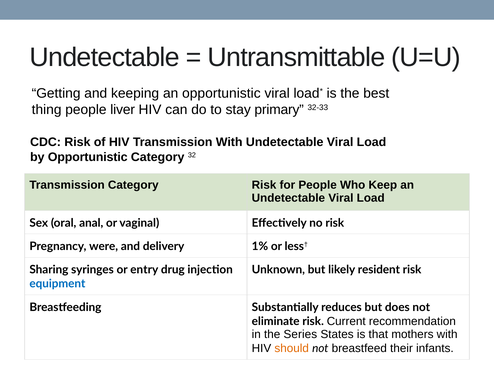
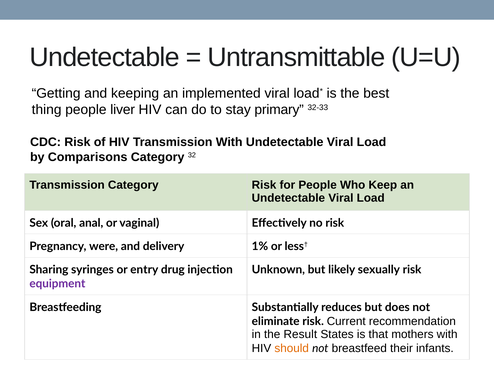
an opportunistic: opportunistic -> implemented (221, 93)
by Opportunistic: Opportunistic -> Comparisons (88, 157)
resident: resident -> sexually (379, 270)
equipment colour: blue -> purple (57, 284)
Series: Series -> Result (300, 335)
